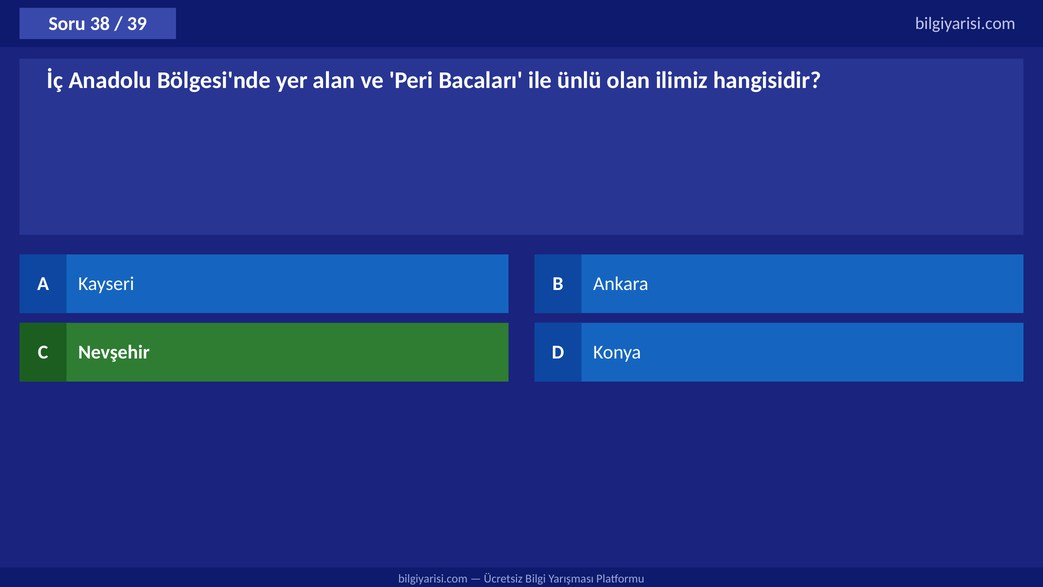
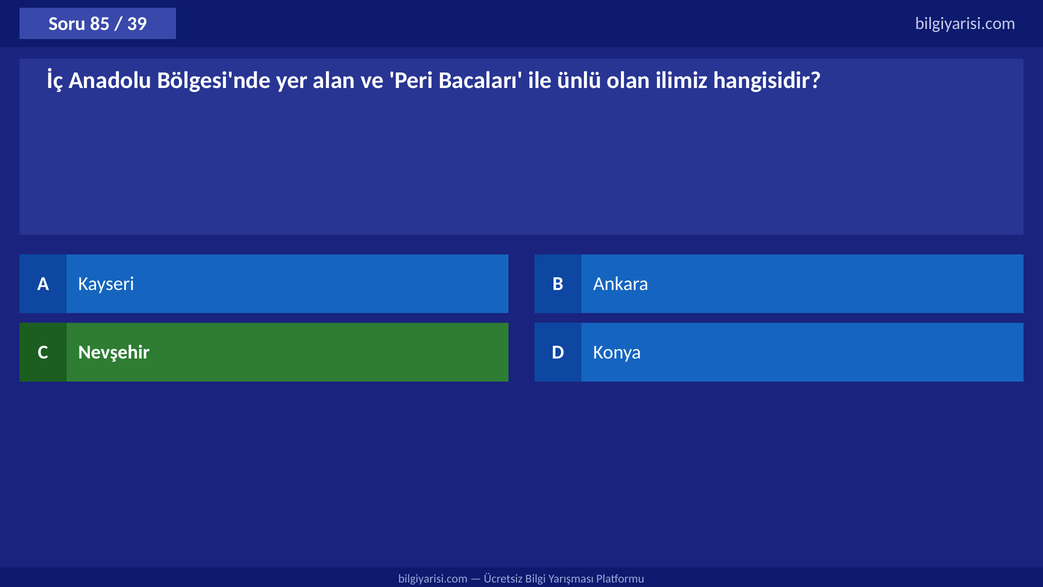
38: 38 -> 85 (100, 24)
